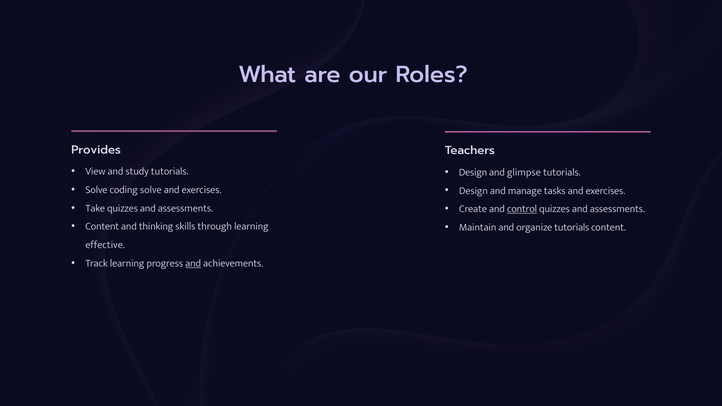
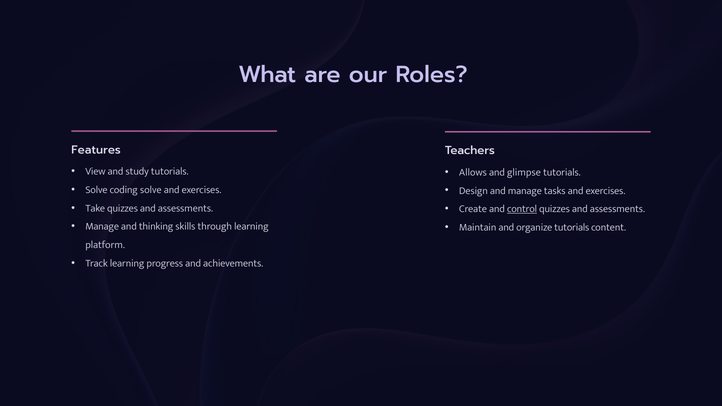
Provides: Provides -> Features (96, 150)
Design: Design -> Allows (473, 172)
Content: Content -> Manage (102, 227)
effective: effective -> platform (105, 245)
and underline: present -> none (193, 263)
